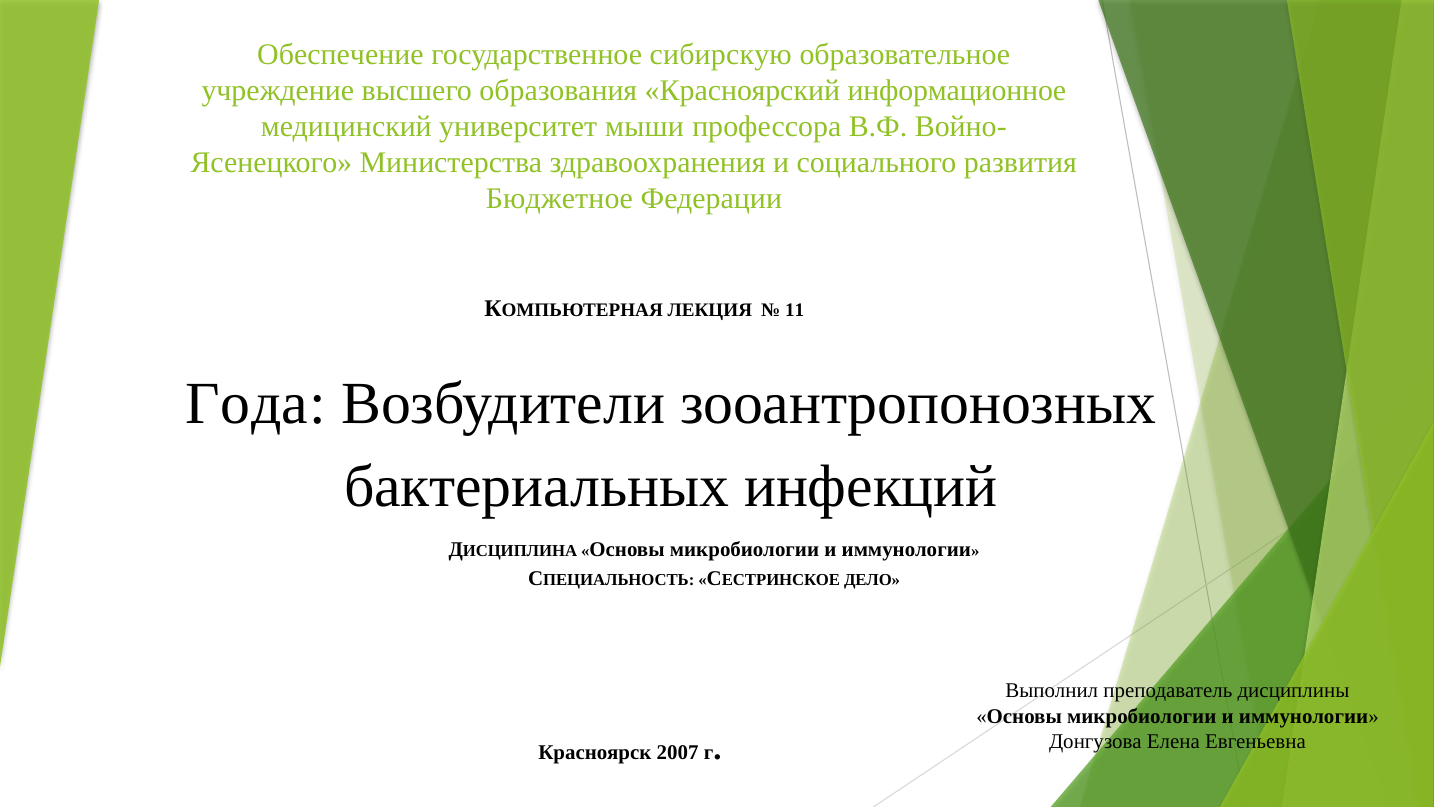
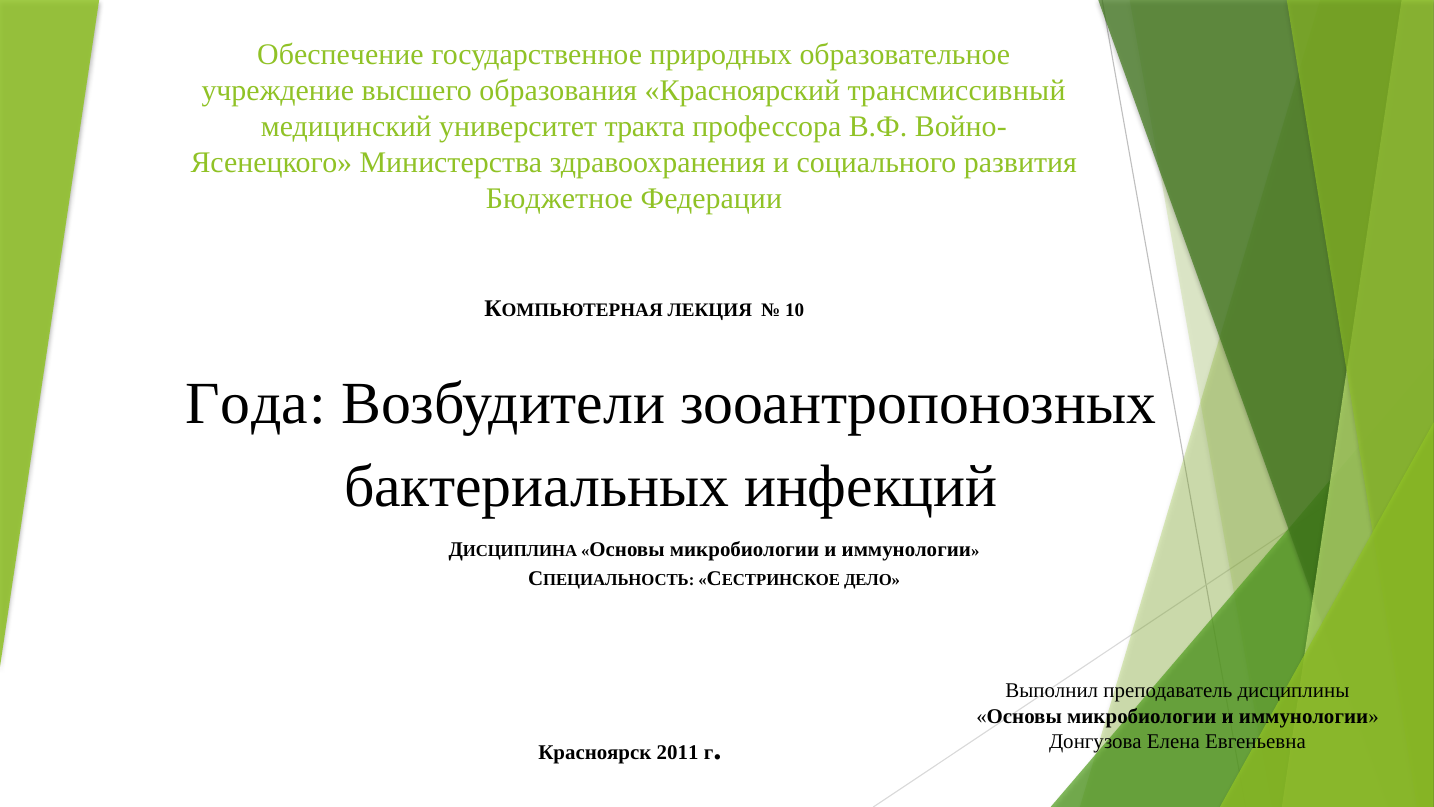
сибирскую: сибирскую -> природных (721, 55)
информационное: информационное -> трансмиссивный (957, 91)
мыши: мыши -> тракта (645, 127)
11: 11 -> 10 (795, 310)
2007: 2007 -> 2011 (678, 752)
